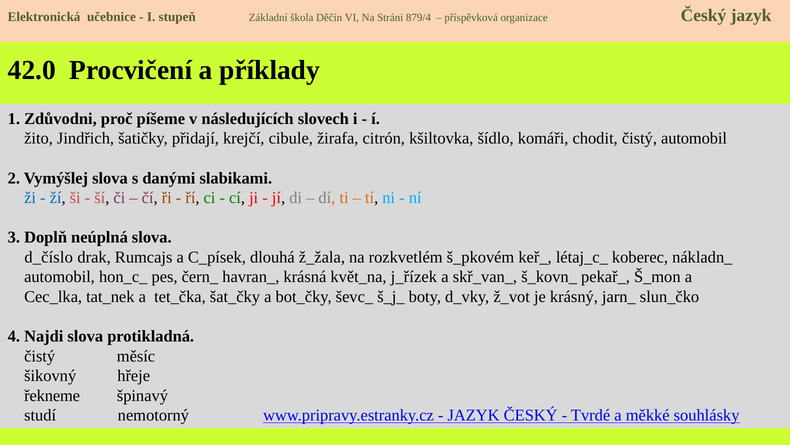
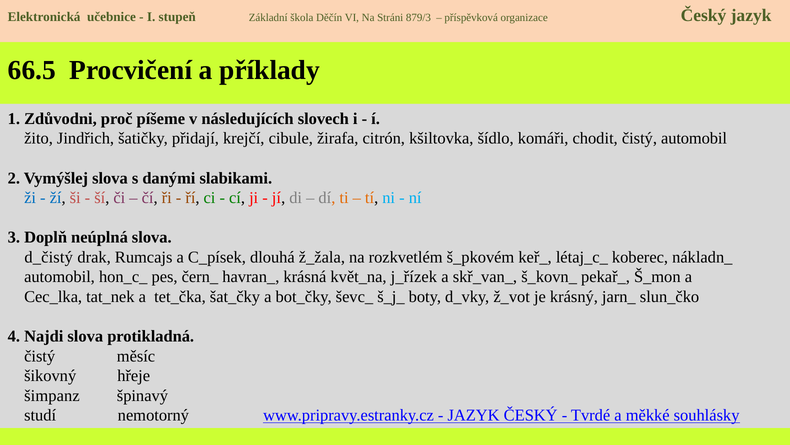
879/4: 879/4 -> 879/3 (418, 18)
42.0: 42.0 -> 66.5 (32, 70)
d_číslo: d_číslo -> d_čistý (49, 257)
řekneme: řekneme -> šimpanz (52, 395)
